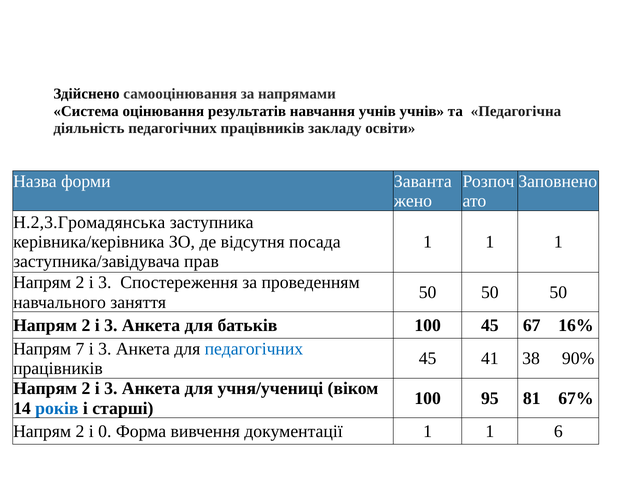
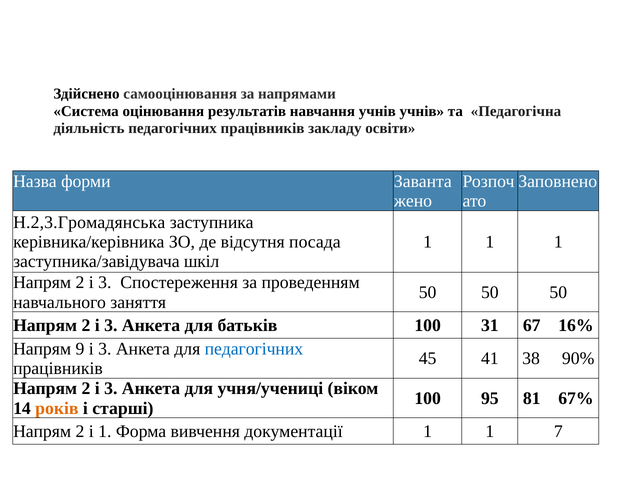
прав: прав -> шкіл (202, 261)
100 45: 45 -> 31 (490, 325)
7: 7 -> 9 (80, 349)
років colour: blue -> orange (57, 408)
і 0: 0 -> 1 (105, 431)
6: 6 -> 7 (558, 431)
